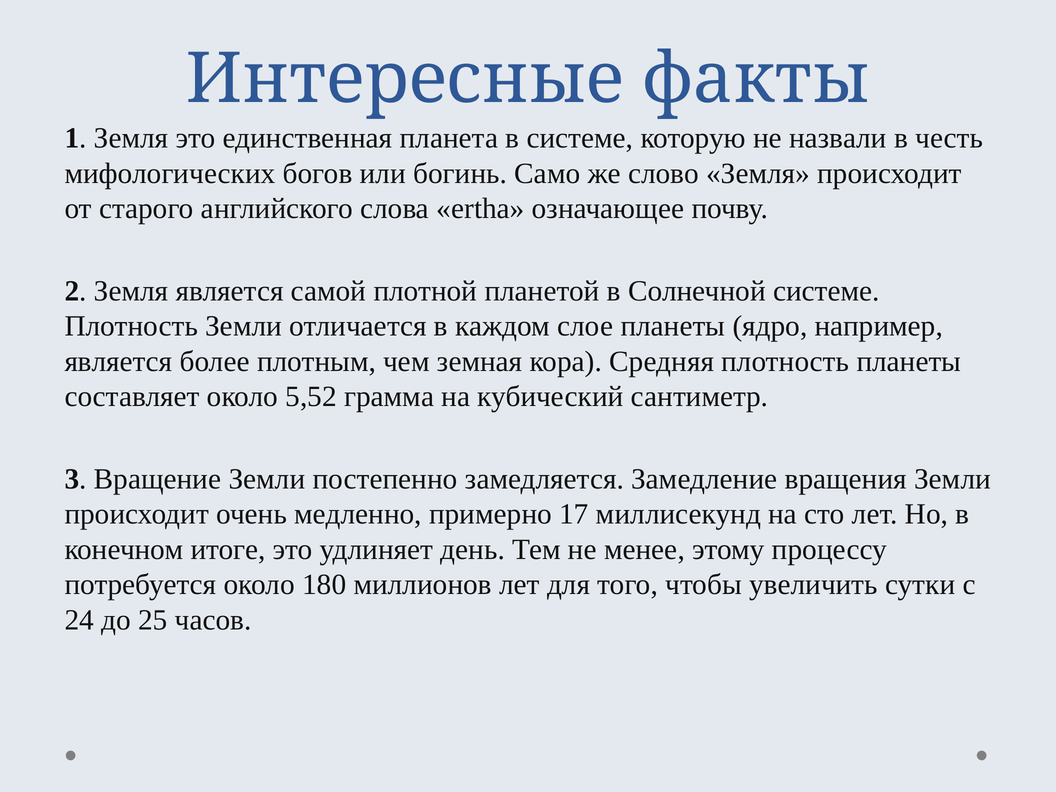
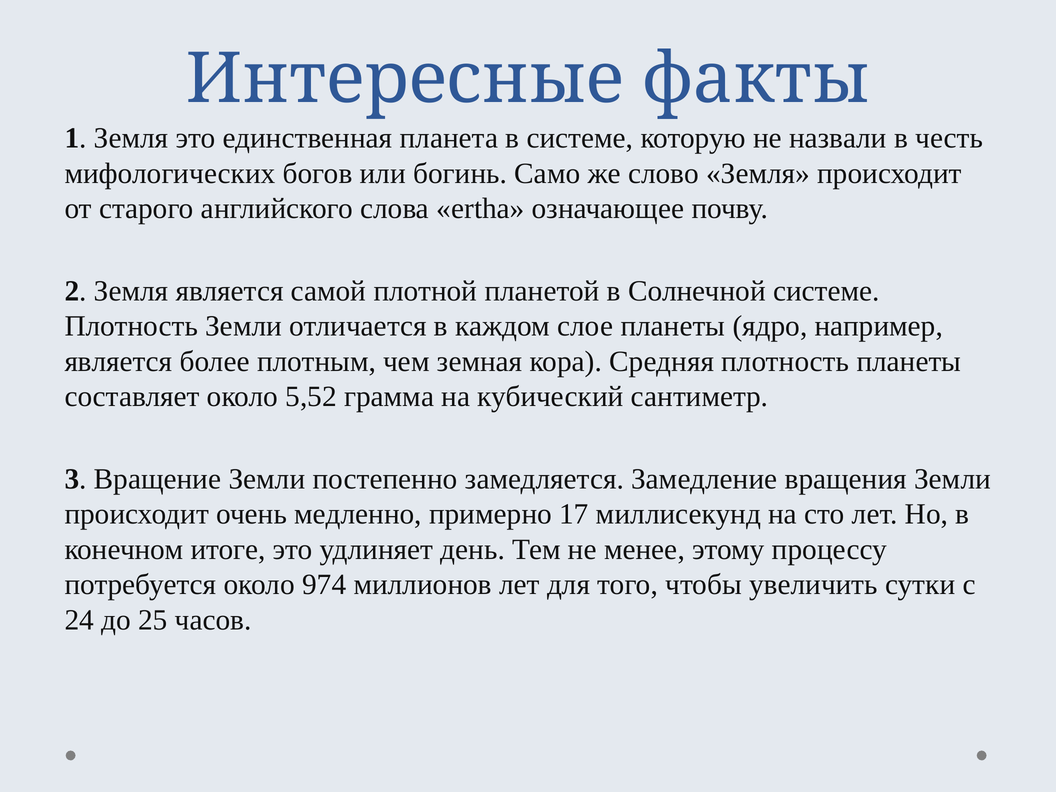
180: 180 -> 974 (324, 585)
